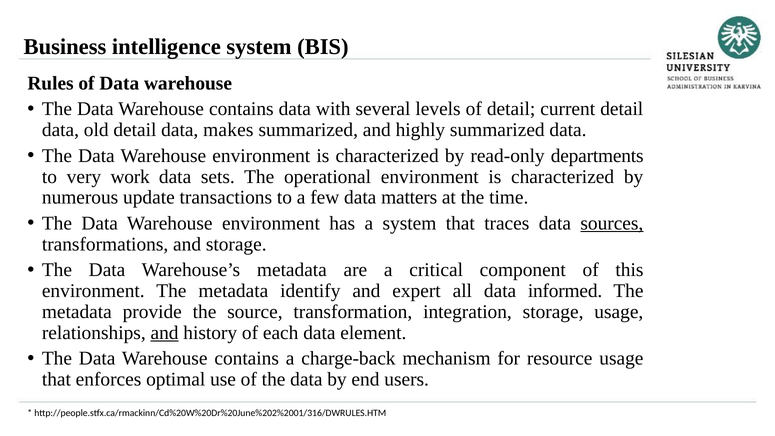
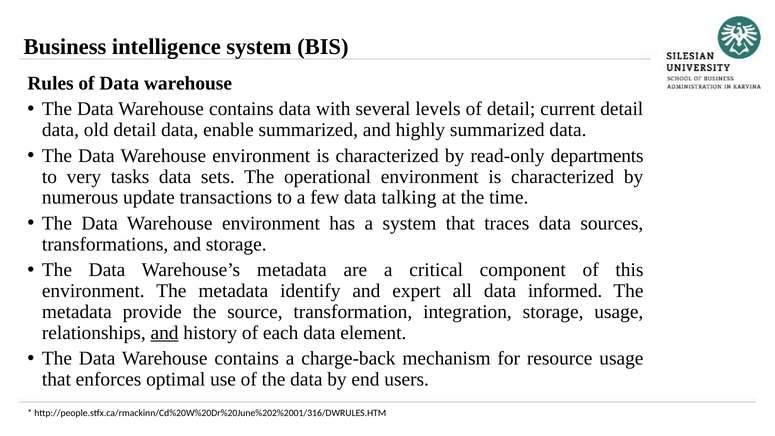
makes: makes -> enable (228, 130)
work: work -> tasks (130, 177)
matters: matters -> talking (409, 197)
sources underline: present -> none (612, 223)
